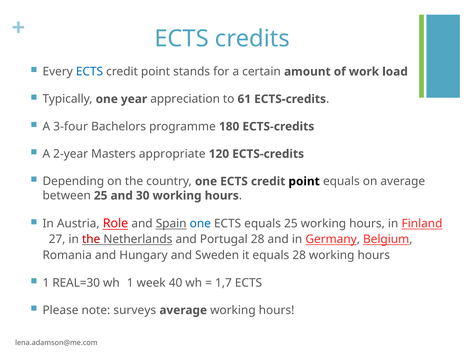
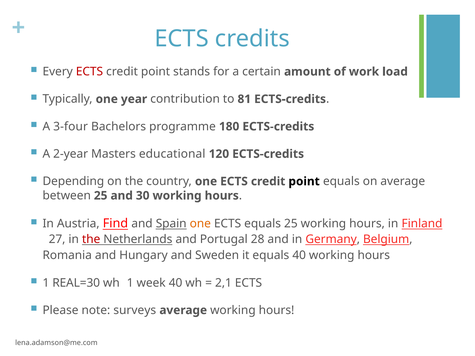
ECTS colour: blue -> red (89, 72)
appreciation: appreciation -> contribution (185, 99)
61: 61 -> 81 (244, 99)
appropriate: appropriate -> educational (172, 154)
Role: Role -> Find (115, 224)
one colour: blue -> orange (200, 224)
equals 28: 28 -> 40 (299, 256)
1,7: 1,7 -> 2,1 (223, 283)
